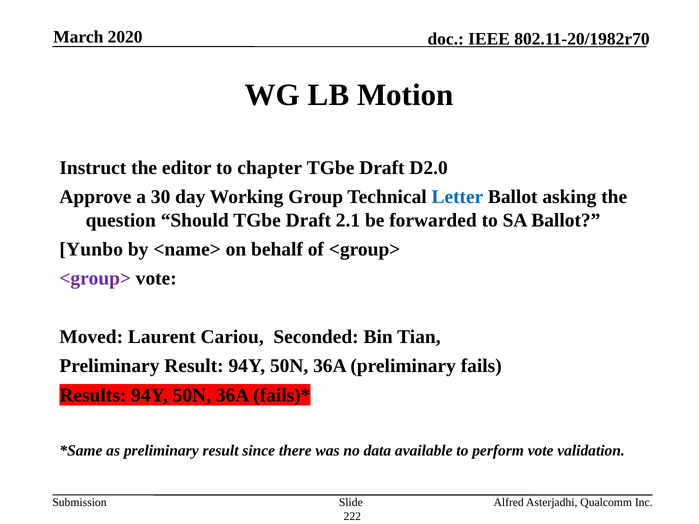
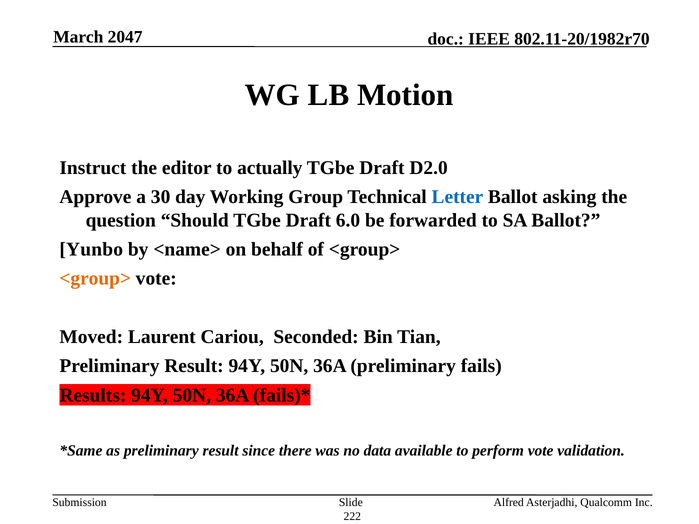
2020: 2020 -> 2047 (125, 37)
chapter: chapter -> actually (270, 168)
2.1: 2.1 -> 6.0 (348, 220)
<group> colour: purple -> orange (95, 279)
